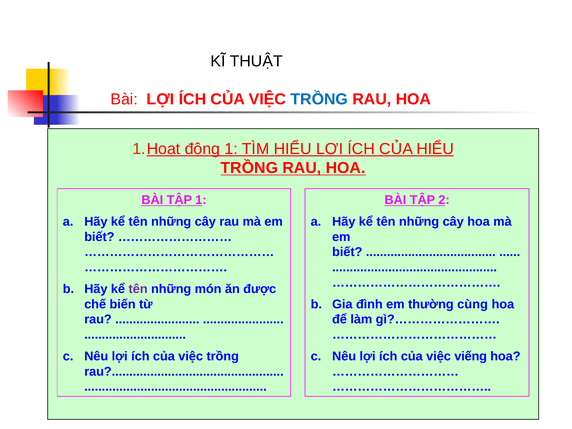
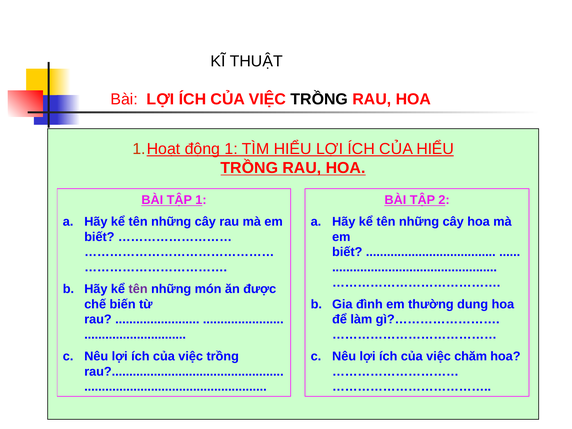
TRỒNG colour: blue -> black (319, 99)
cùng: cùng -> dung (473, 304)
viếng: viếng -> chăm (471, 356)
